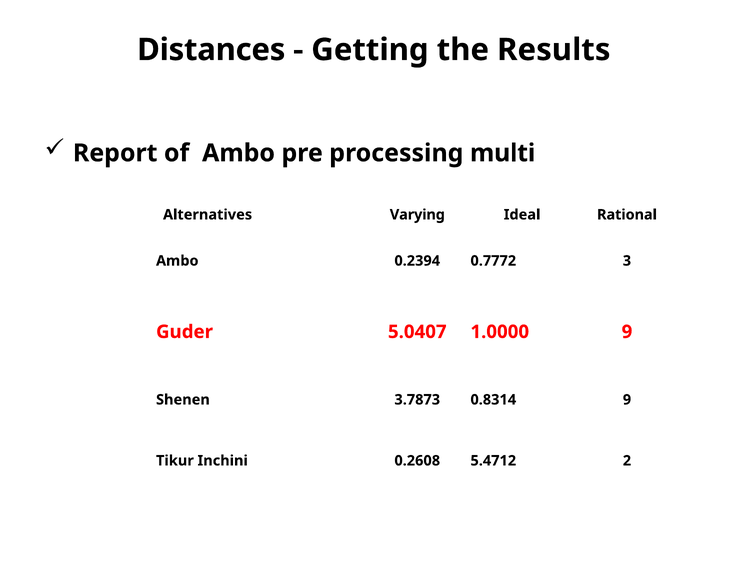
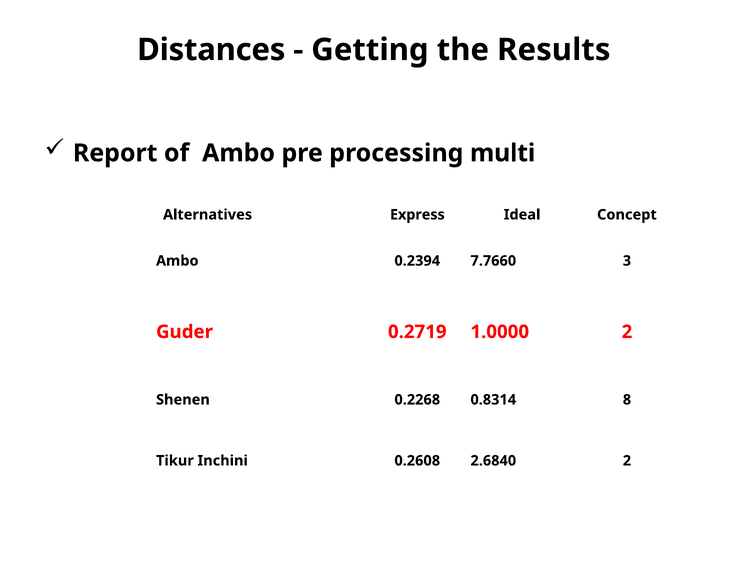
Varying: Varying -> Express (417, 215)
Rational: Rational -> Concept (627, 215)
0.7772: 0.7772 -> 7.7660 (493, 261)
5.0407: 5.0407 -> 0.2719 (417, 332)
1.0000 9: 9 -> 2 (627, 332)
3.7873: 3.7873 -> 0.2268 (417, 400)
0.8314 9: 9 -> 8 (627, 400)
5.4712: 5.4712 -> 2.6840 (493, 461)
